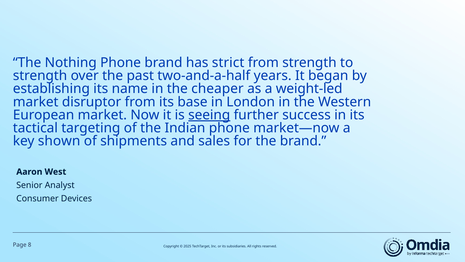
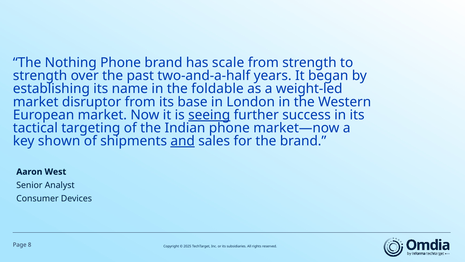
strict: strict -> scale (228, 63)
cheaper: cheaper -> foldable (217, 89)
and underline: none -> present (183, 141)
